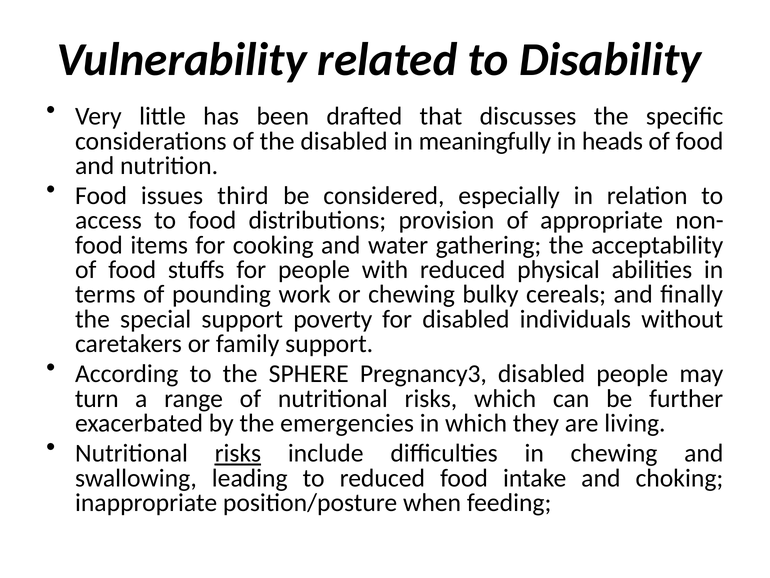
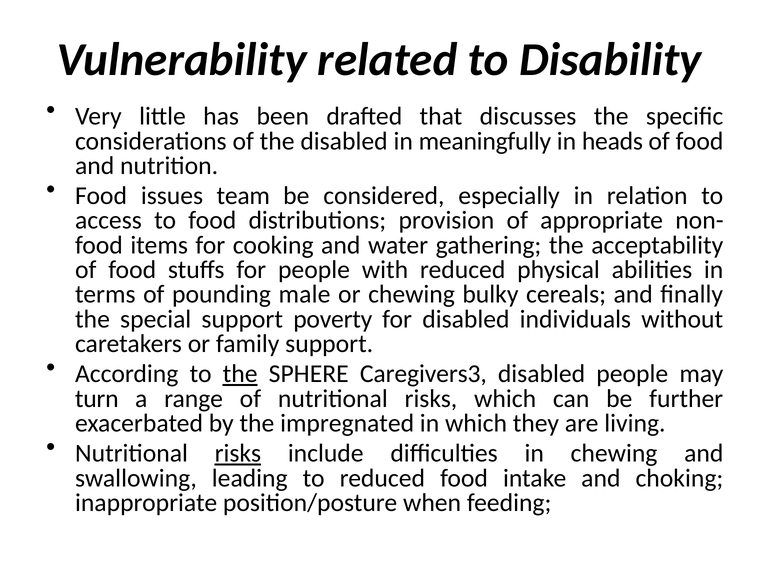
third: third -> team (243, 196)
work: work -> male (305, 294)
the underline: none -> present (240, 374)
Pregnancy3: Pregnancy3 -> Caregivers3 (423, 374)
emergencies: emergencies -> impregnated (347, 423)
